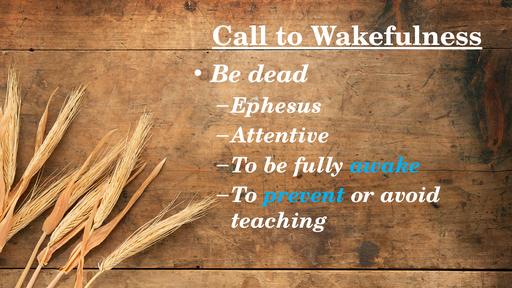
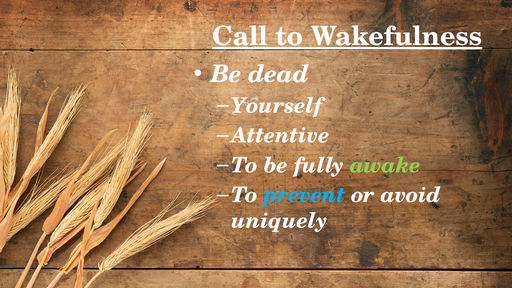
Ephesus: Ephesus -> Yourself (277, 106)
awake colour: light blue -> light green (385, 165)
teaching: teaching -> uniquely (279, 221)
